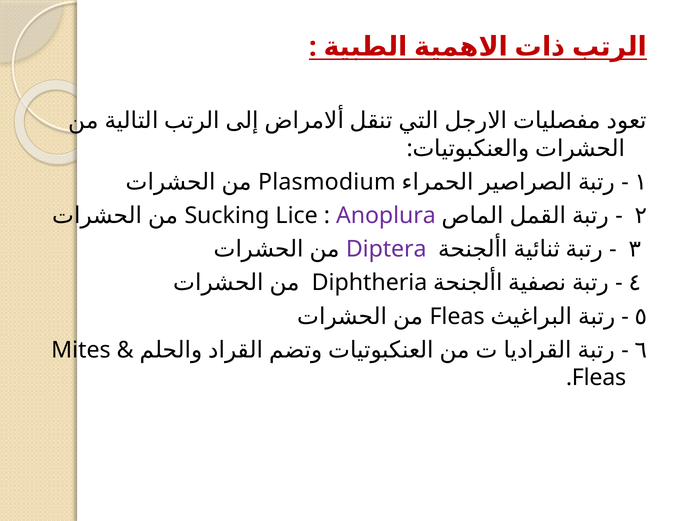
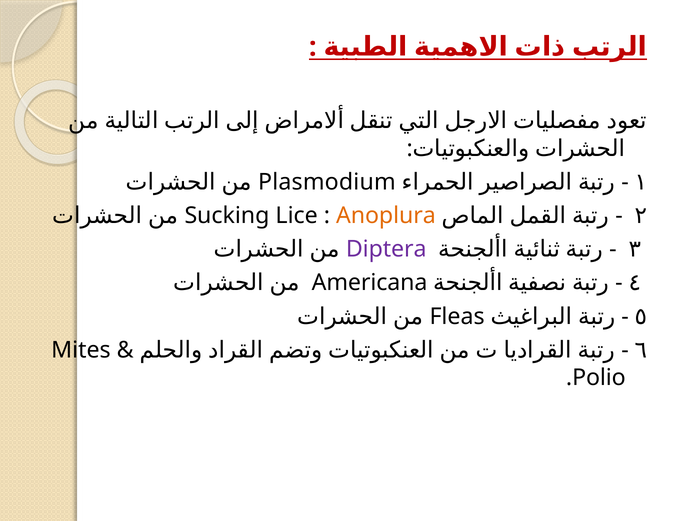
Anoplura colour: purple -> orange (386, 216)
Diphtheria: Diphtheria -> Americana (370, 283)
Fleas: Fleas -> Polio (599, 378)
